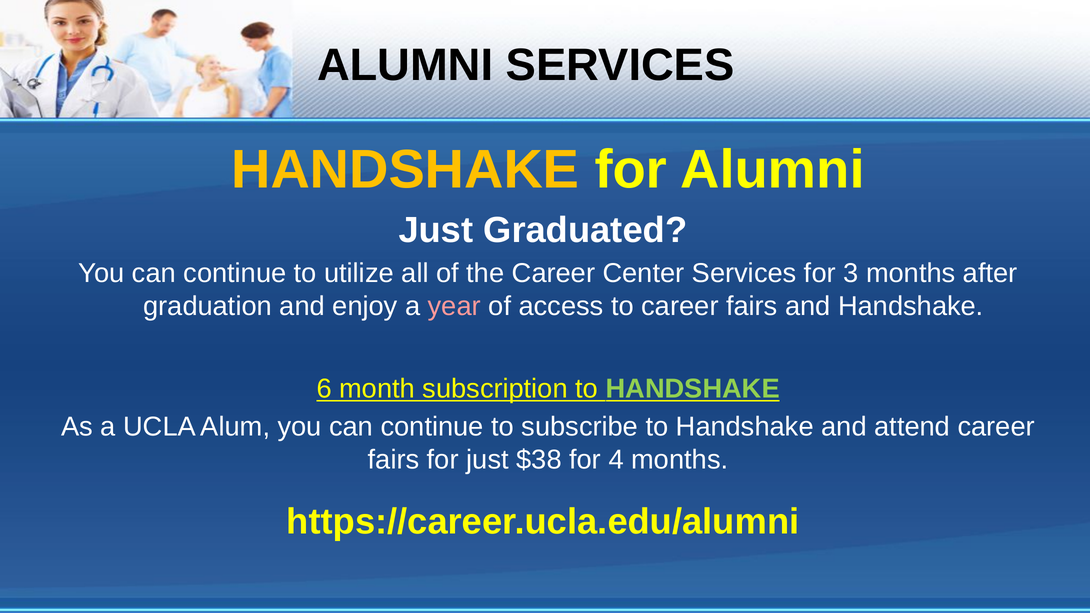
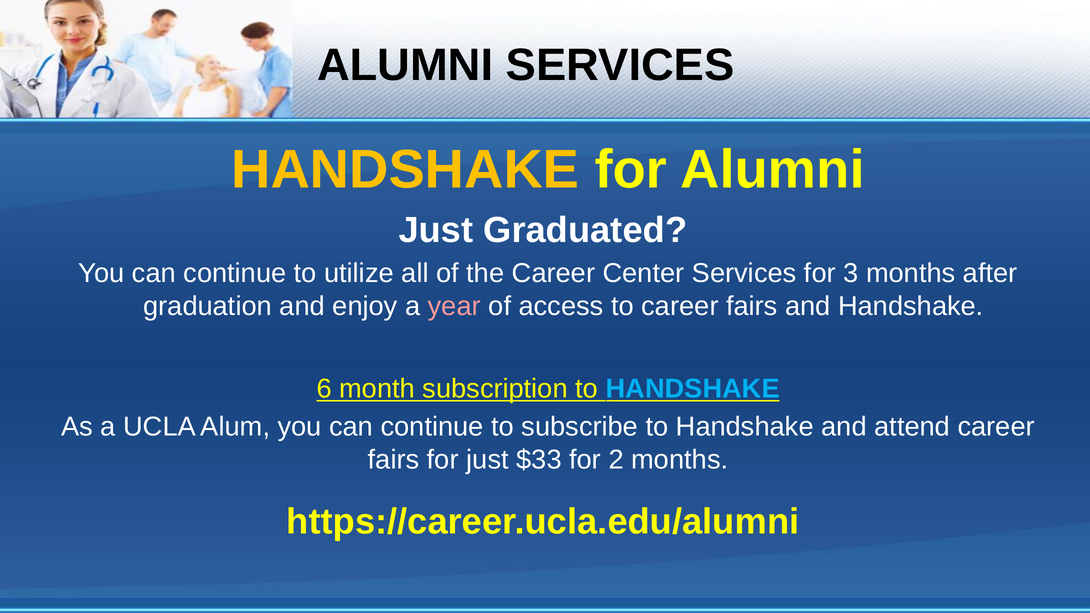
HANDSHAKE colour: light green -> light blue (693, 389)
$38: $38 -> $33 (539, 460)
4: 4 -> 2 (616, 460)
